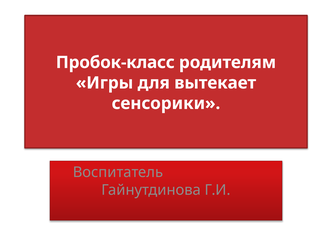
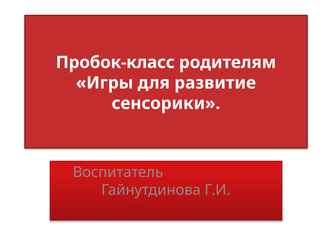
вытекает: вытекает -> развитие (215, 83)
